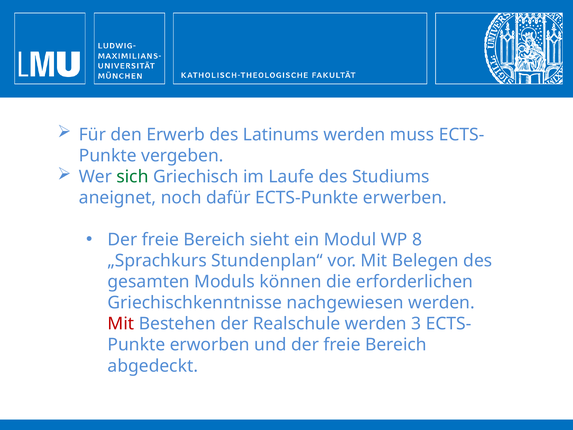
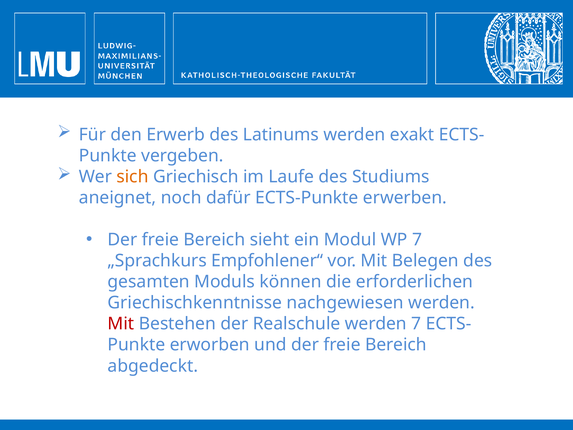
muss: muss -> exakt (412, 135)
sich colour: green -> orange (132, 177)
WP 8: 8 -> 7 (417, 240)
Stundenplan“: Stundenplan“ -> Empfohlener“ (267, 261)
werden 3: 3 -> 7 (416, 324)
